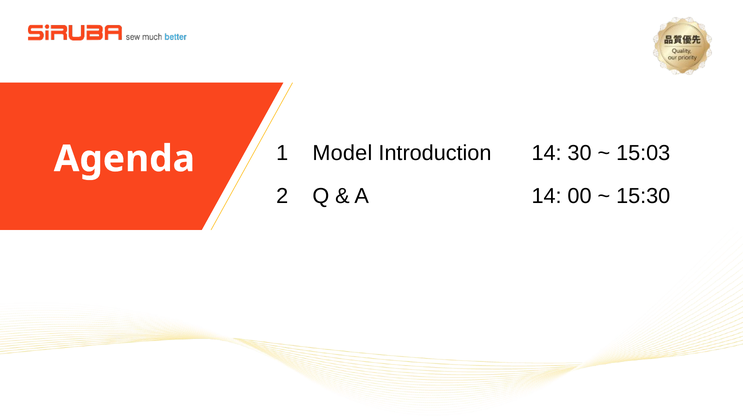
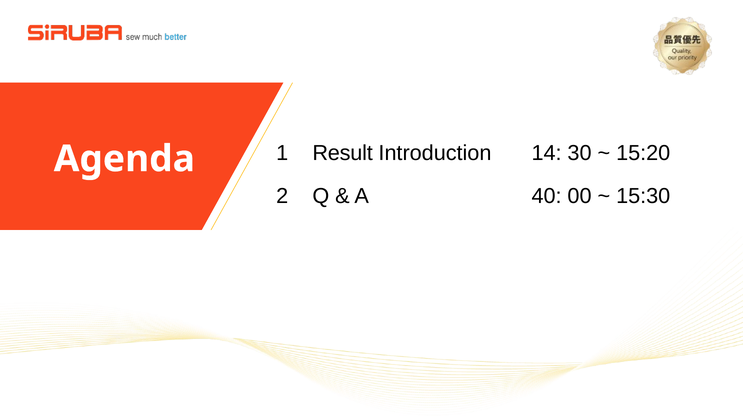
Model: Model -> Result (343, 153)
15:03: 15:03 -> 15:20 (643, 153)
A 14: 14 -> 40 (547, 196)
